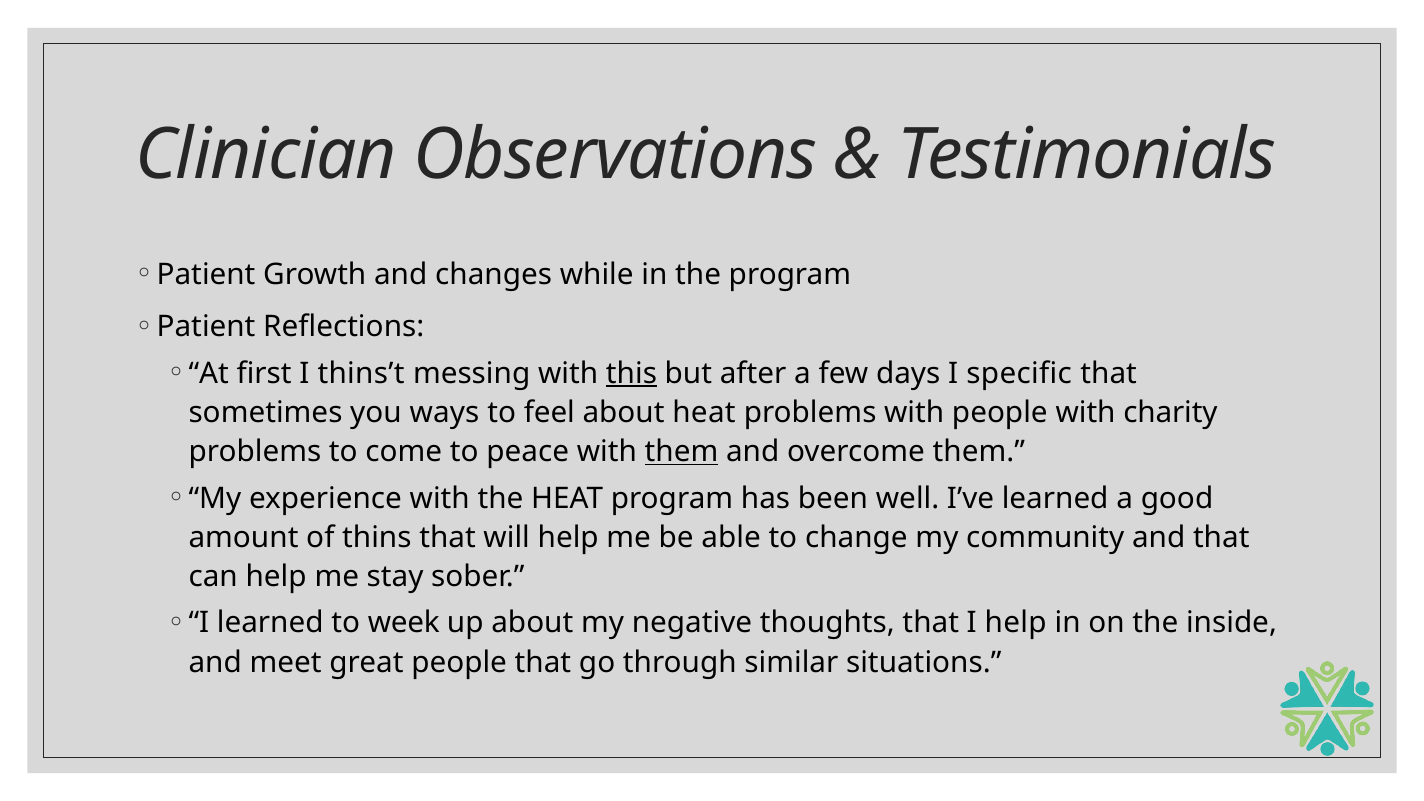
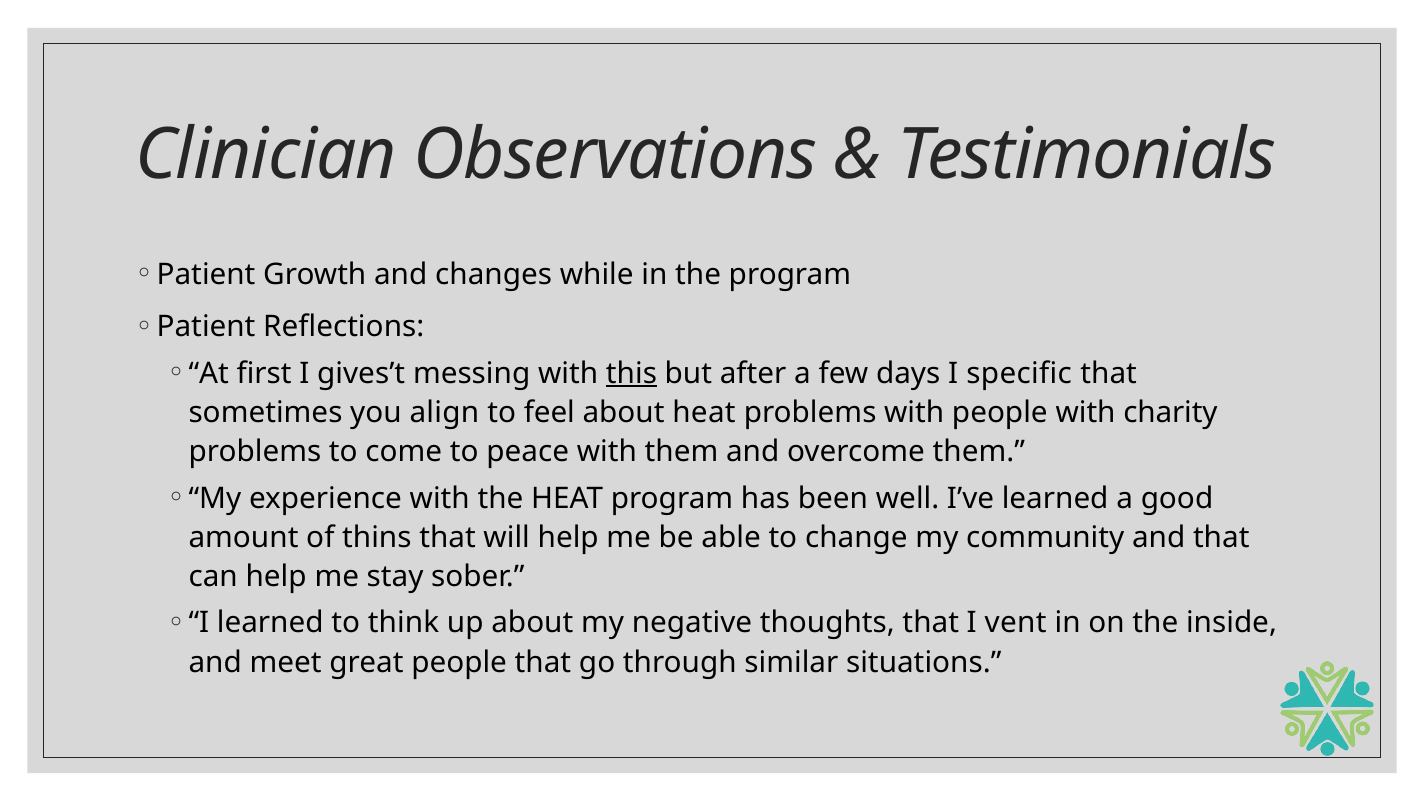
thins’t: thins’t -> gives’t (361, 373)
ways: ways -> align (444, 413)
them underline: present -> none (681, 452)
week: week -> think (404, 623)
I help: help -> vent (1016, 623)
